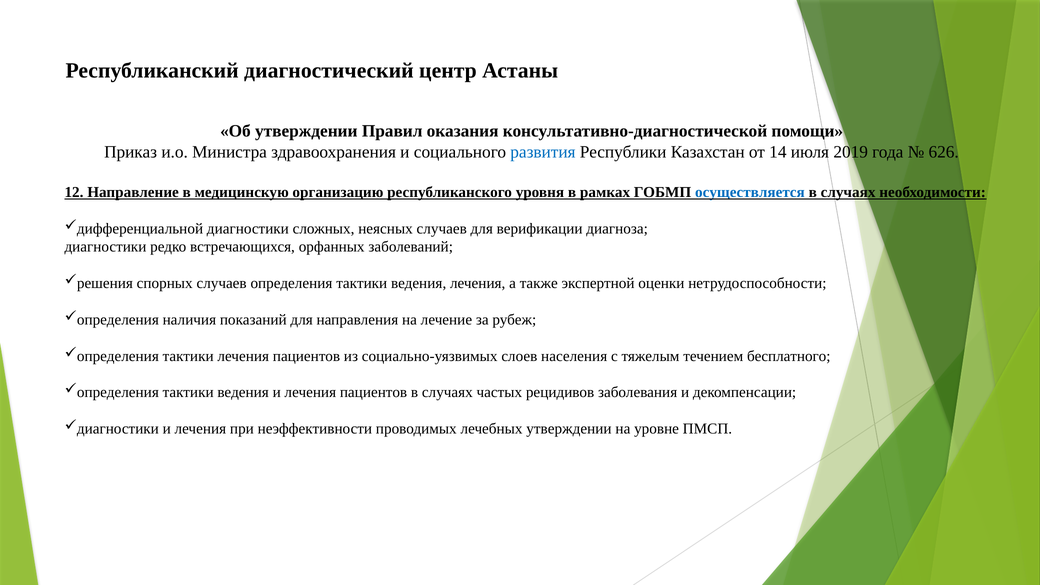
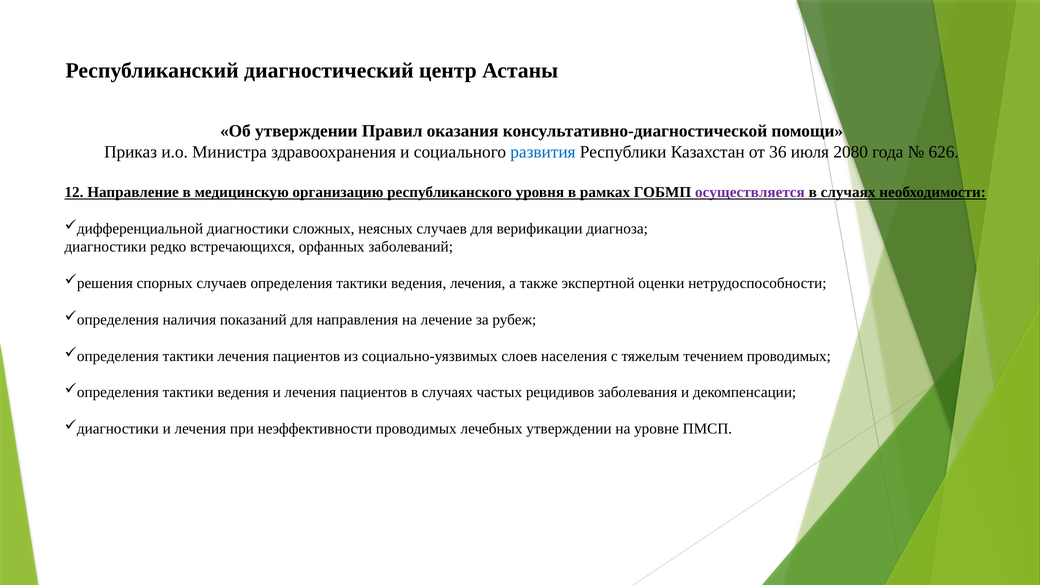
14: 14 -> 36 (778, 152)
2019: 2019 -> 2080 (851, 152)
осуществляется colour: blue -> purple (750, 192)
течением бесплатного: бесплатного -> проводимых (789, 356)
